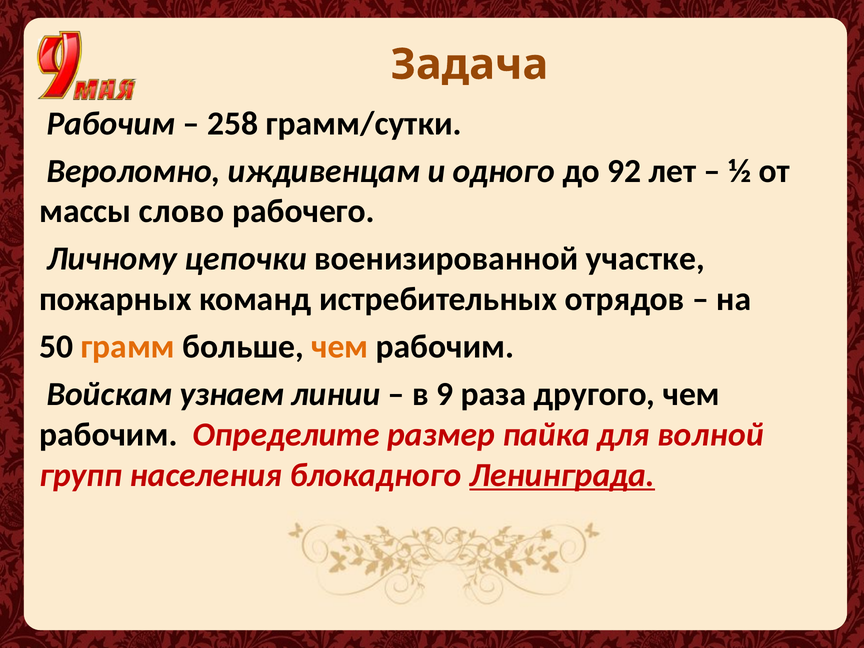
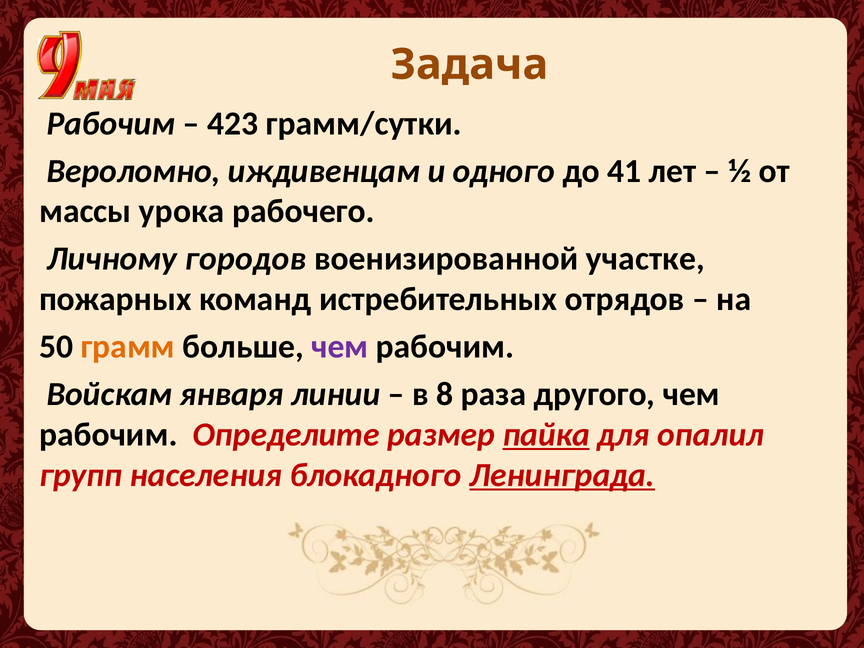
258: 258 -> 423 (233, 123)
92: 92 -> 41 (624, 171)
слово: слово -> урока (182, 211)
цепочки: цепочки -> городов (246, 259)
чем colour: orange -> purple (340, 347)
узнаем: узнаем -> января (232, 394)
9: 9 -> 8 (445, 394)
пайка underline: none -> present (546, 435)
волной: волной -> опалил (711, 435)
